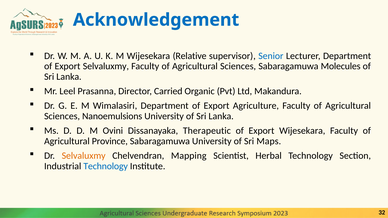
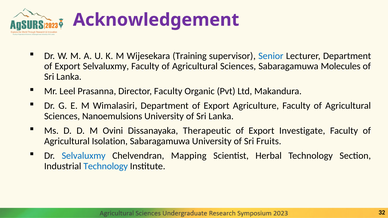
Acknowledgement colour: blue -> purple (156, 20)
Relative: Relative -> Training (190, 56)
Director Carried: Carried -> Faculty (168, 91)
Export Wijesekara: Wijesekara -> Investigate (302, 131)
Province: Province -> Isolation (110, 141)
Maps: Maps -> Fruits (269, 141)
Selvaluxmy colour: orange -> blue (84, 156)
